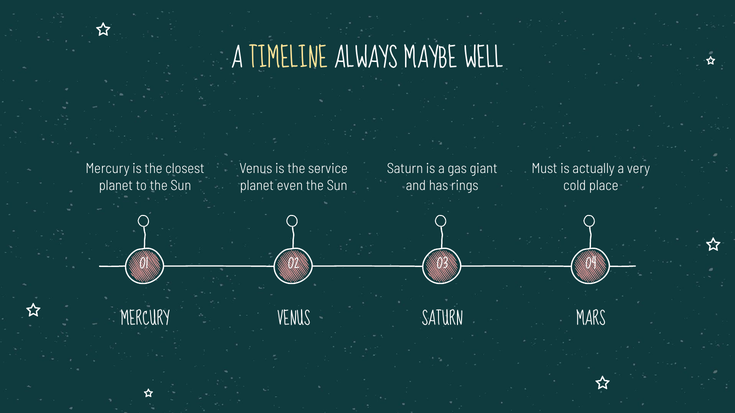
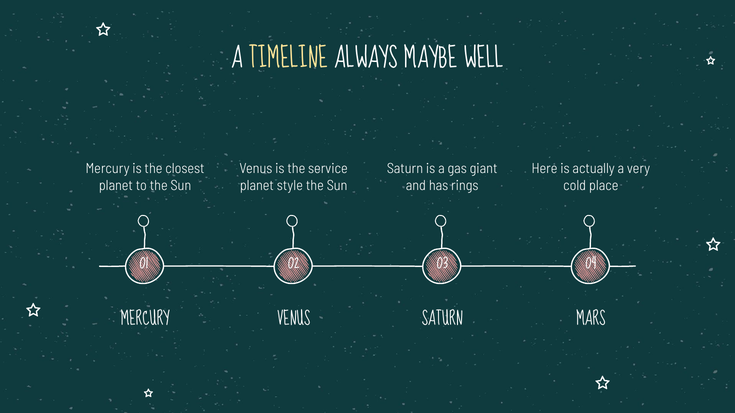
Must: Must -> Here (544, 168)
even: even -> style (290, 186)
